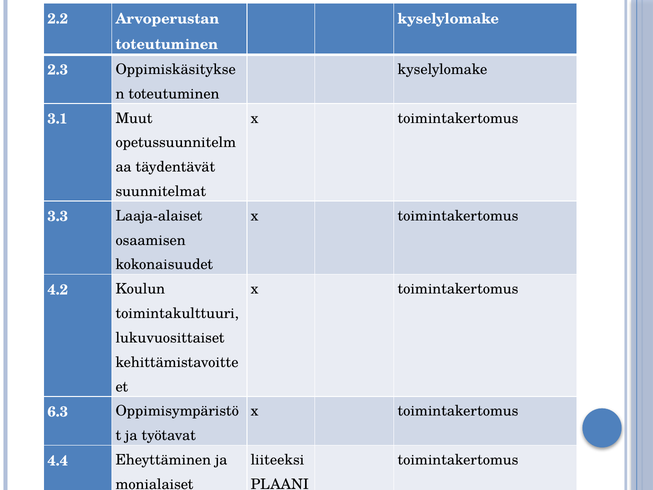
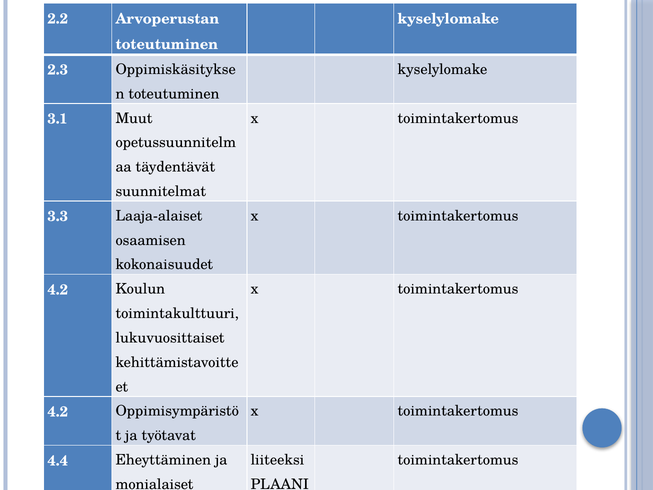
6.3: 6.3 -> 4.2 (58, 412)
